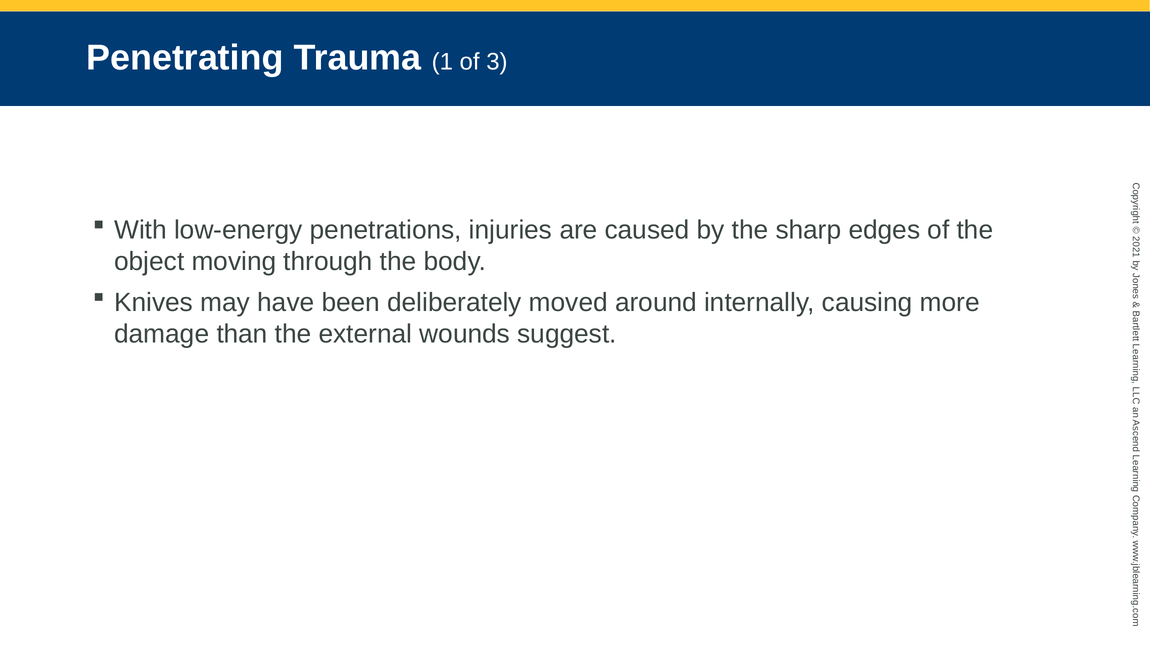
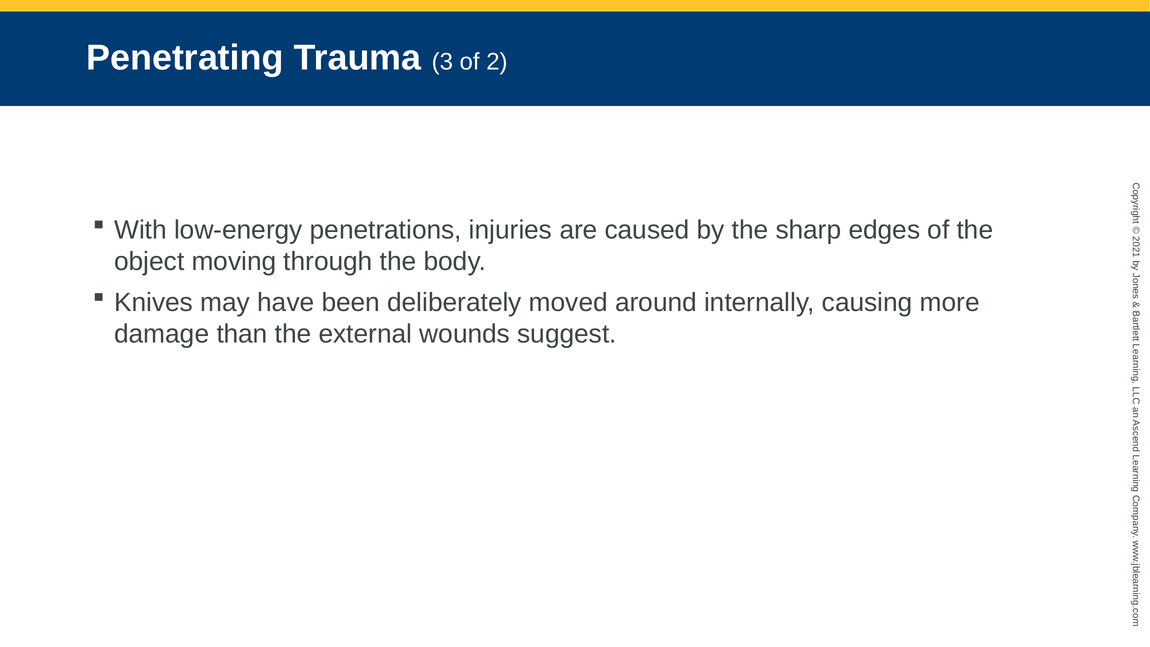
Trauma 1: 1 -> 3 (442, 62)
of 3: 3 -> 2 (497, 62)
